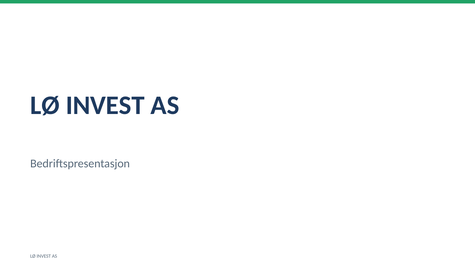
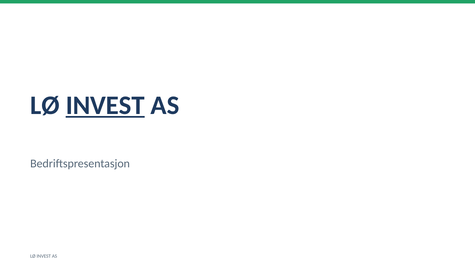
INVEST underline: none -> present (105, 105)
